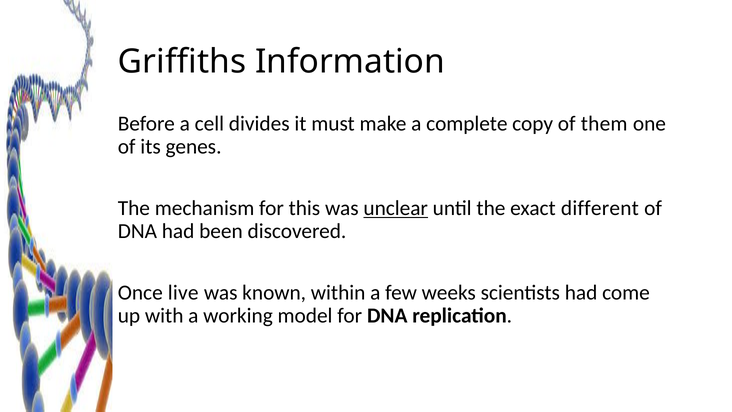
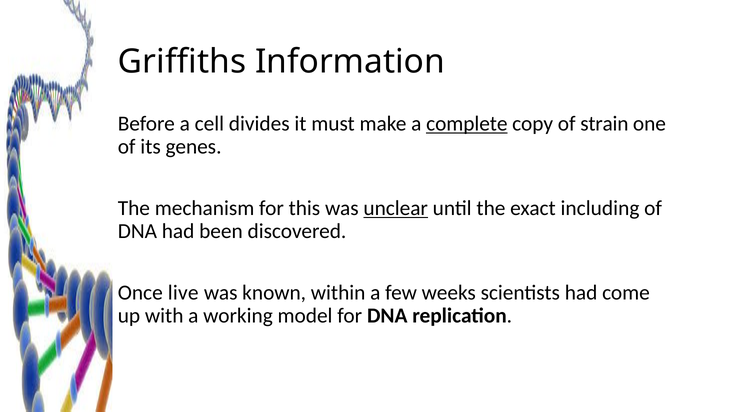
complete underline: none -> present (467, 124)
them: them -> strain (604, 124)
different: different -> including (600, 208)
